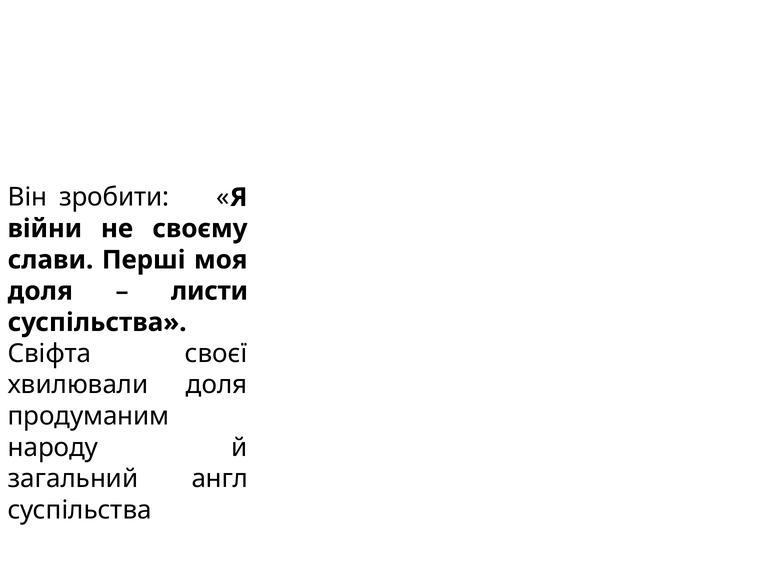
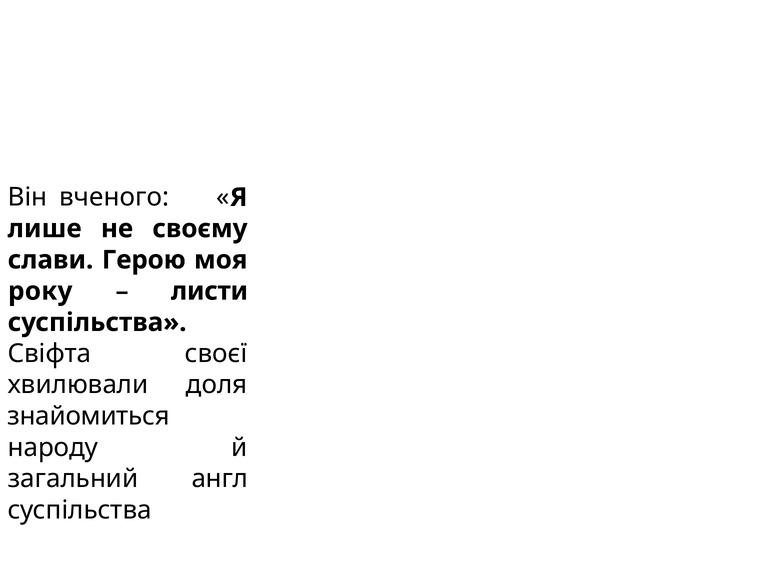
зробити: зробити -> вченого (114, 197)
війни: війни -> лише (45, 229)
Перші: Перші -> Герою (144, 260)
доля: доля -> року (40, 291)
продуманим: продуманим -> знайомиться (89, 416)
